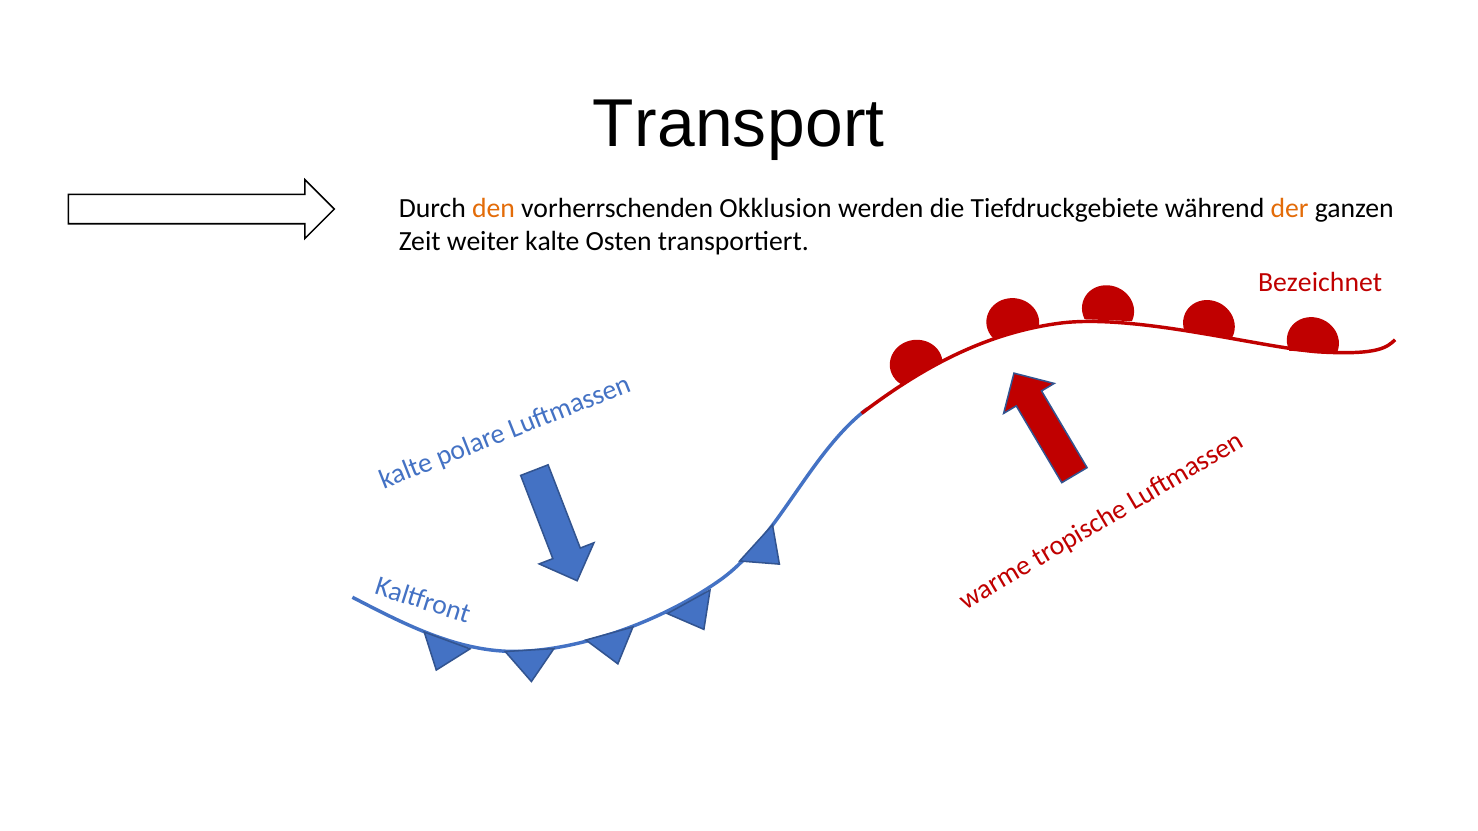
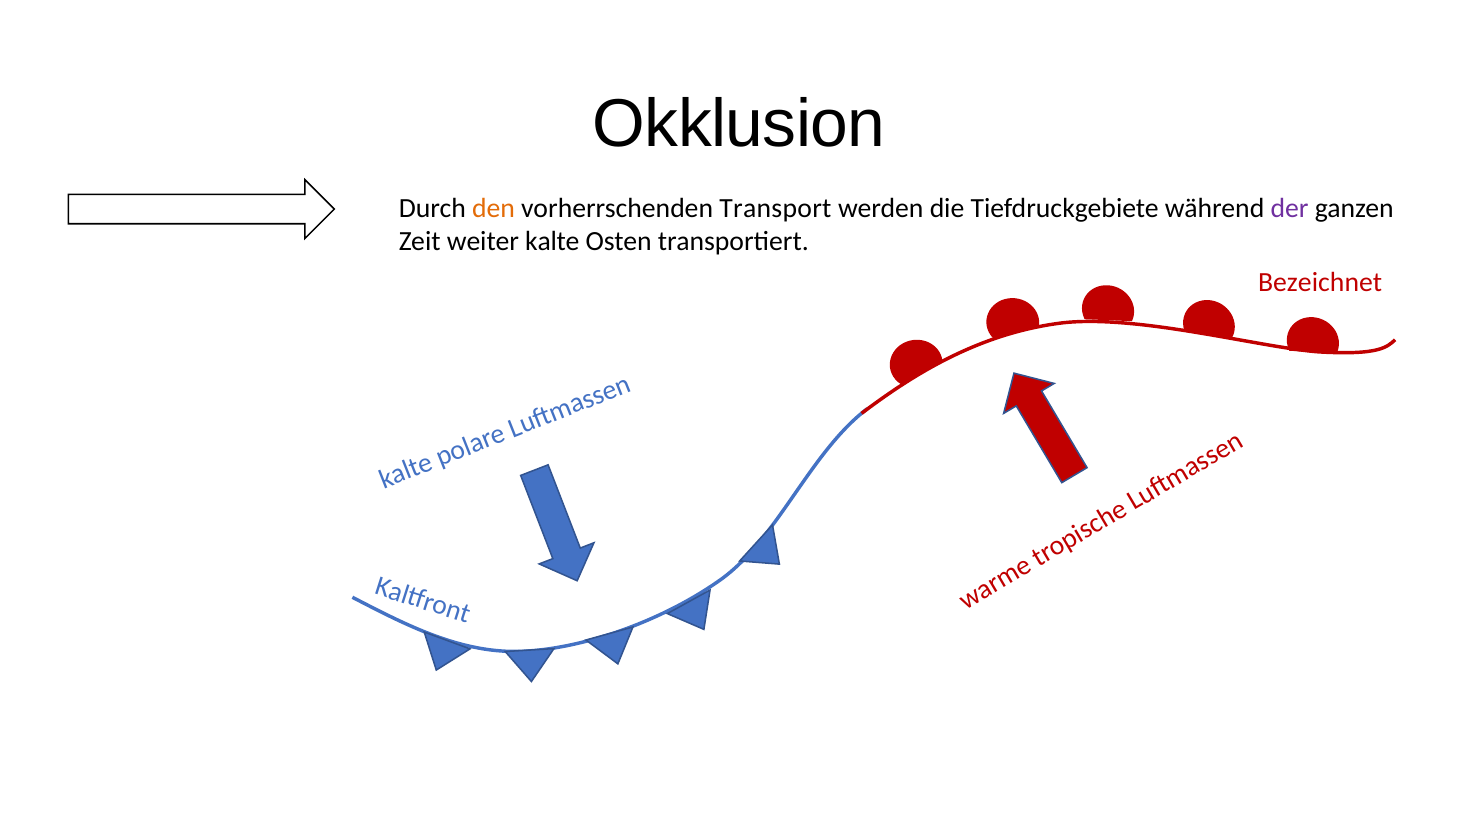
Transport: Transport -> Okklusion (739, 124)
Okklusion: Okklusion -> Transport (775, 208)
der colour: orange -> purple (1290, 208)
